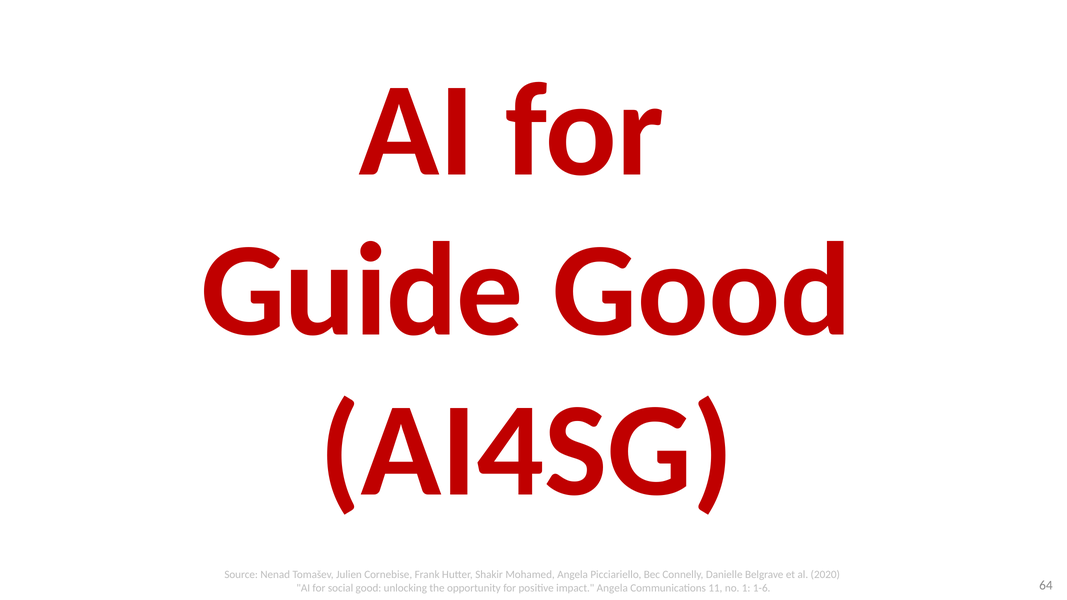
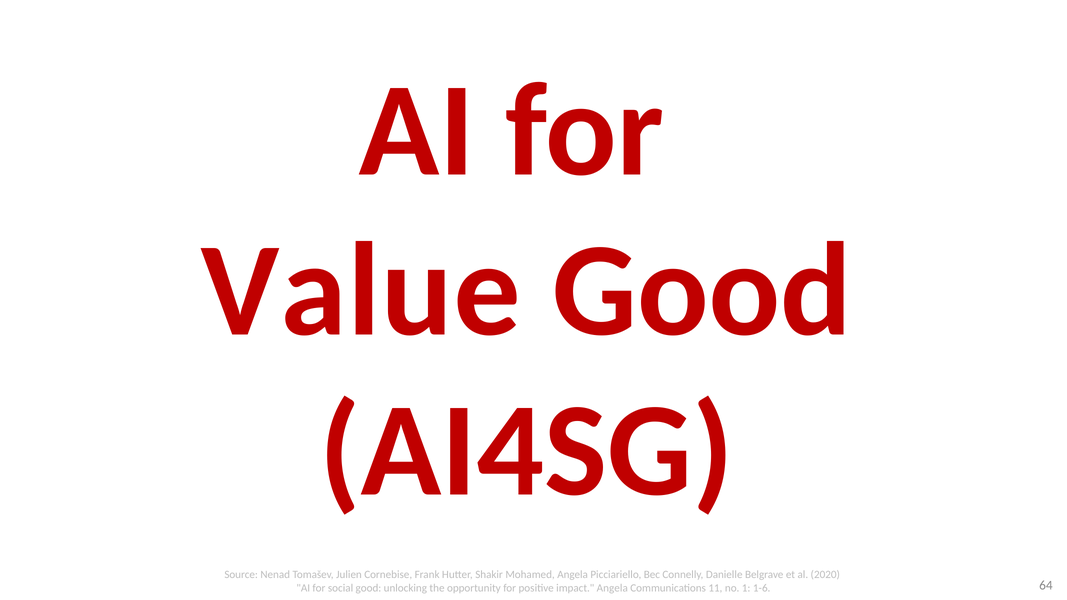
Guide: Guide -> Value (361, 291)
